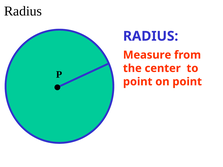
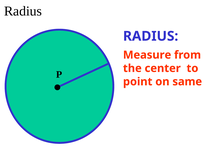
on point: point -> same (187, 82)
